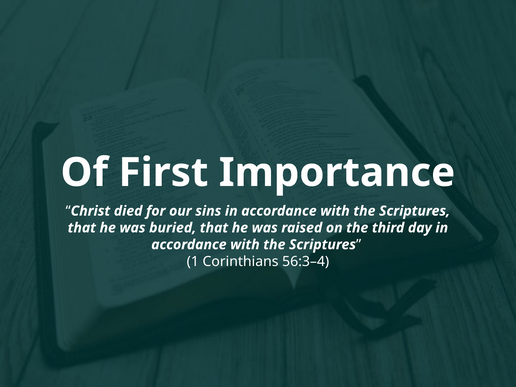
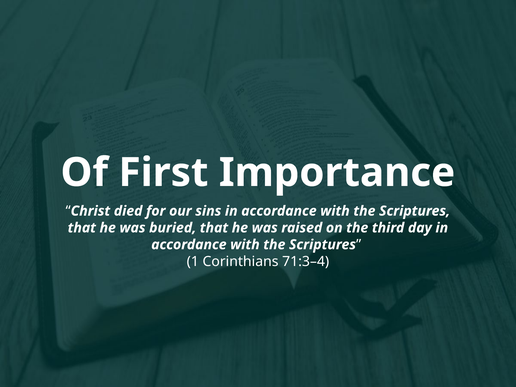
56:3–4: 56:3–4 -> 71:3–4 (306, 261)
